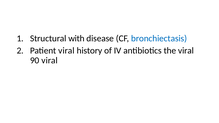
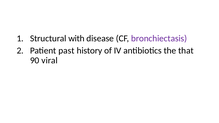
bronchiectasis colour: blue -> purple (159, 38)
Patient viral: viral -> past (66, 51)
the viral: viral -> that (186, 51)
